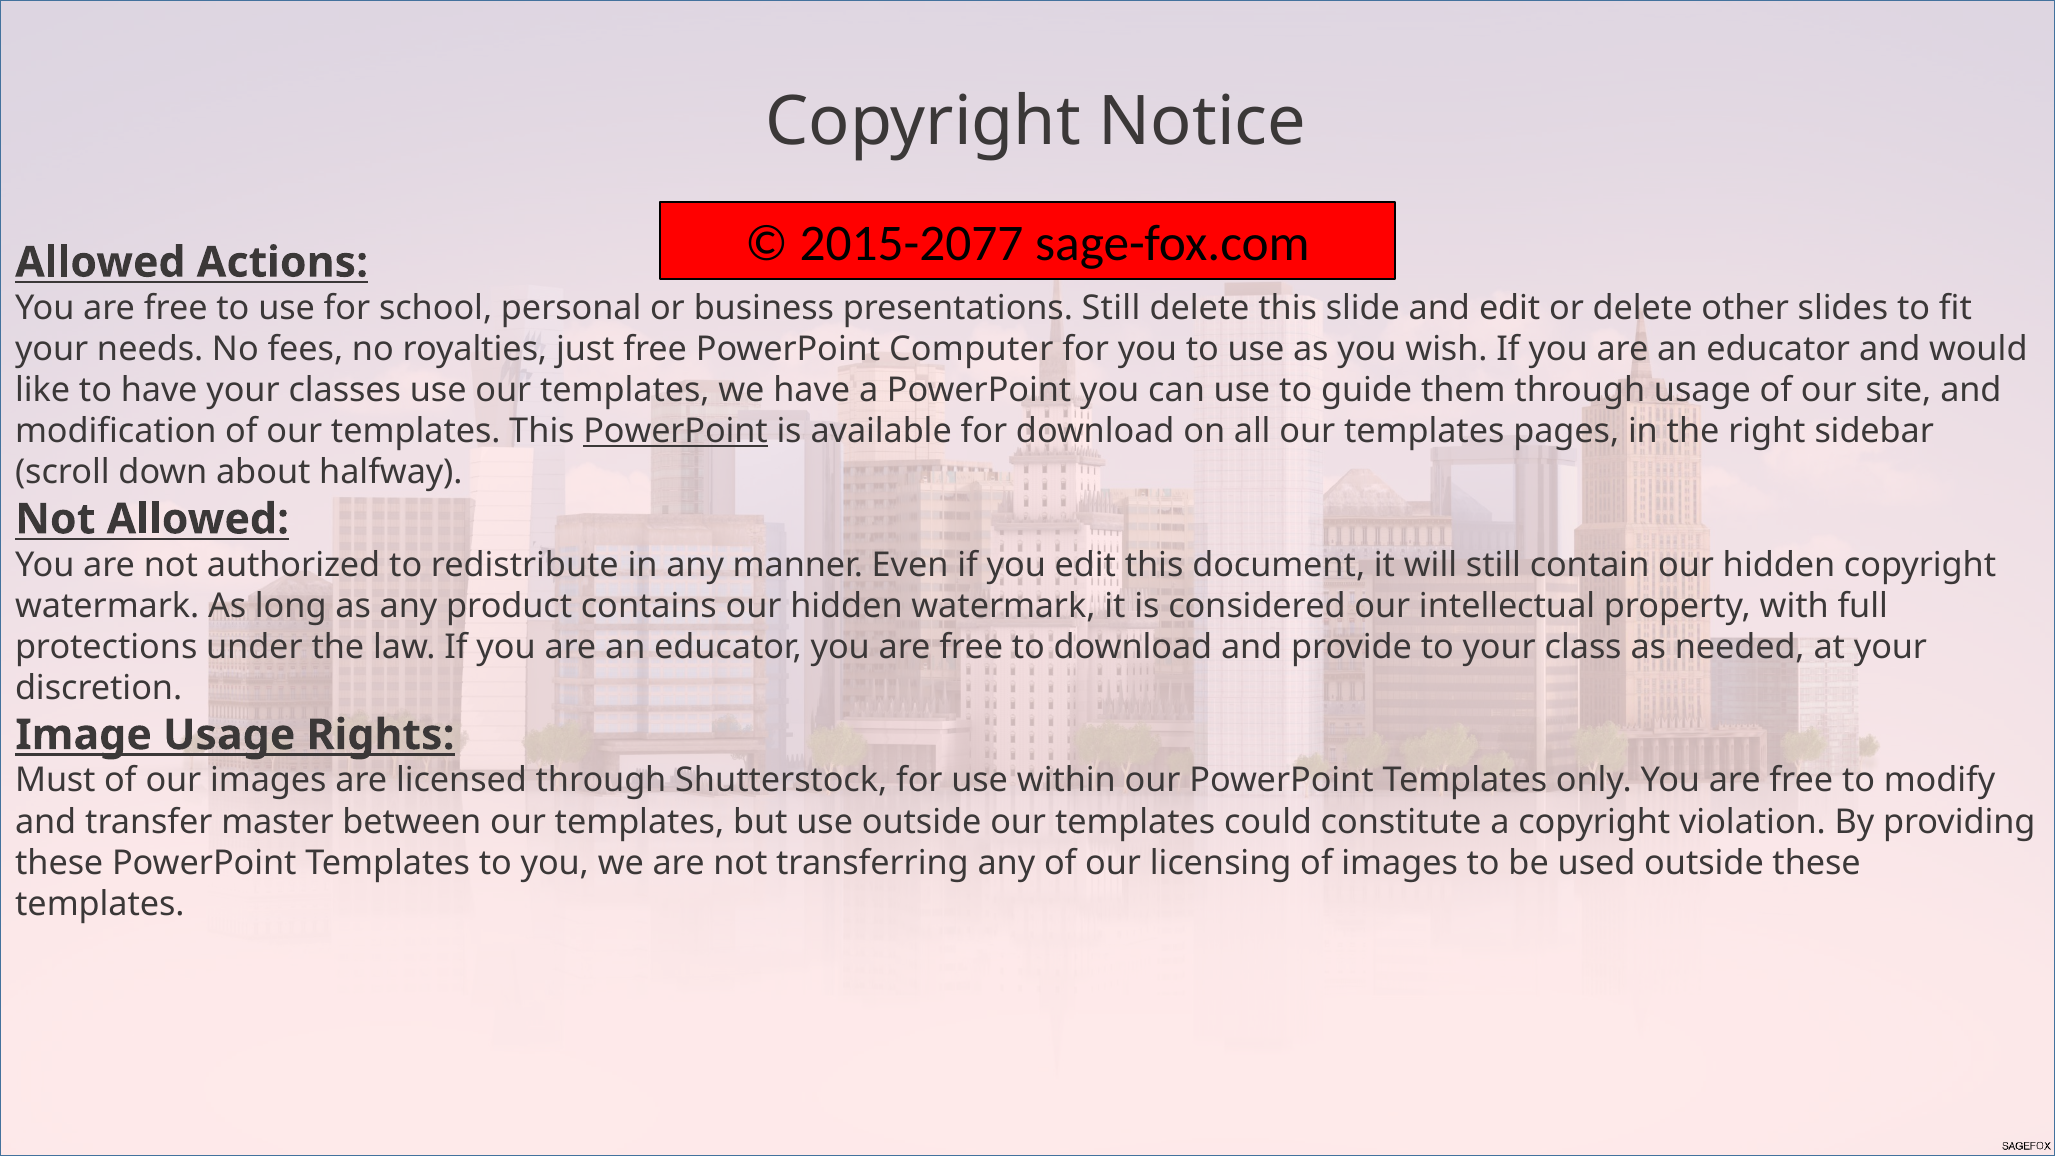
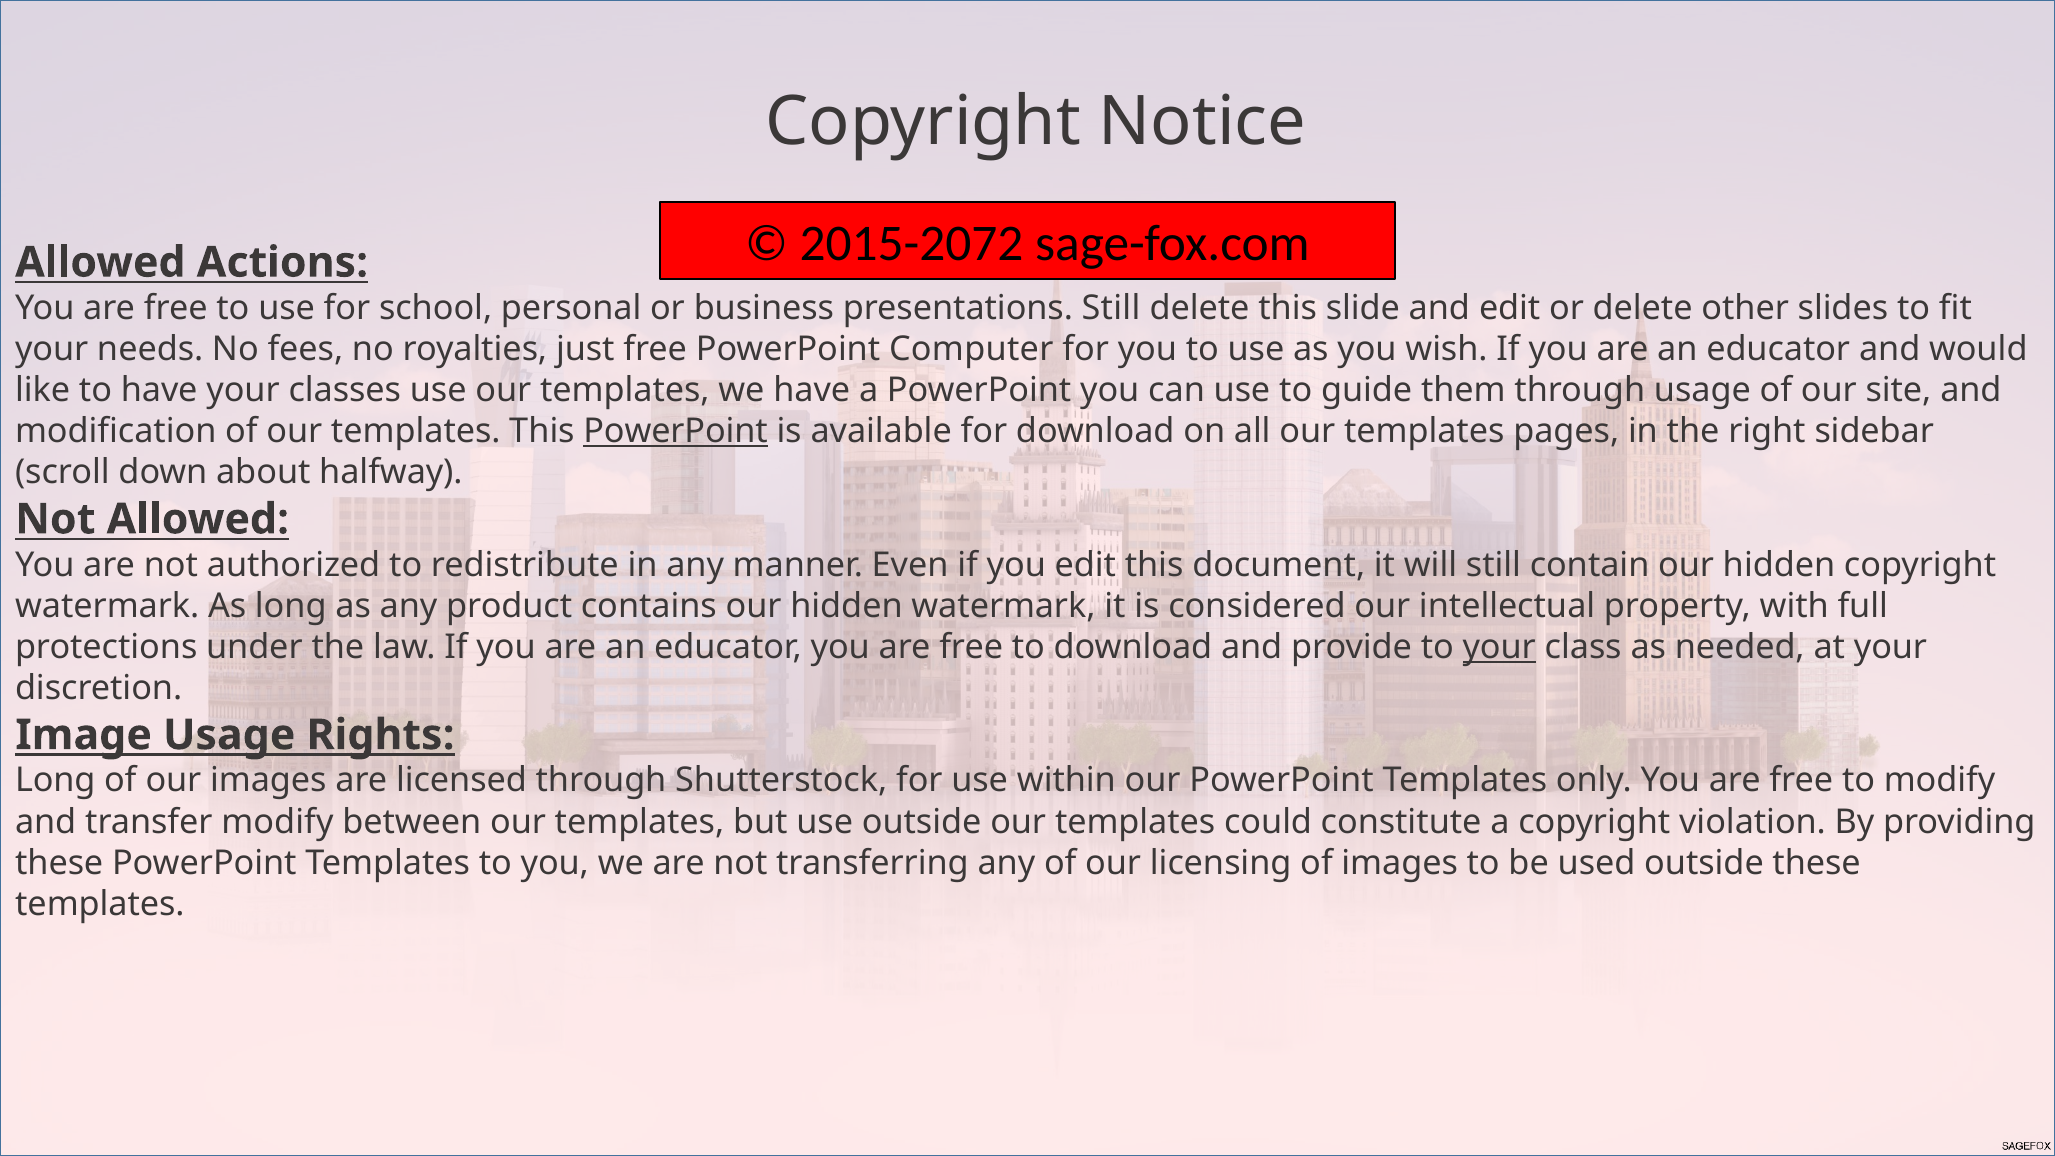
2015-2077: 2015-2077 -> 2015-2072 (911, 244)
your underline: none -> present (1499, 647)
Must: Must -> Long (55, 781)
transfer master: master -> modify (277, 822)
